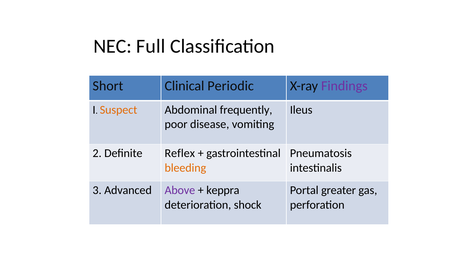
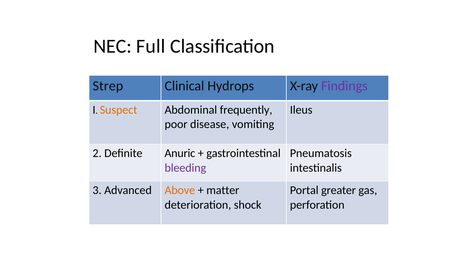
Short: Short -> Strep (108, 86)
Periodic: Periodic -> Hydrops (231, 86)
Reflex: Reflex -> Anuric (180, 153)
bleeding colour: orange -> purple (185, 168)
Above colour: purple -> orange (180, 190)
keppra: keppra -> matter (223, 190)
